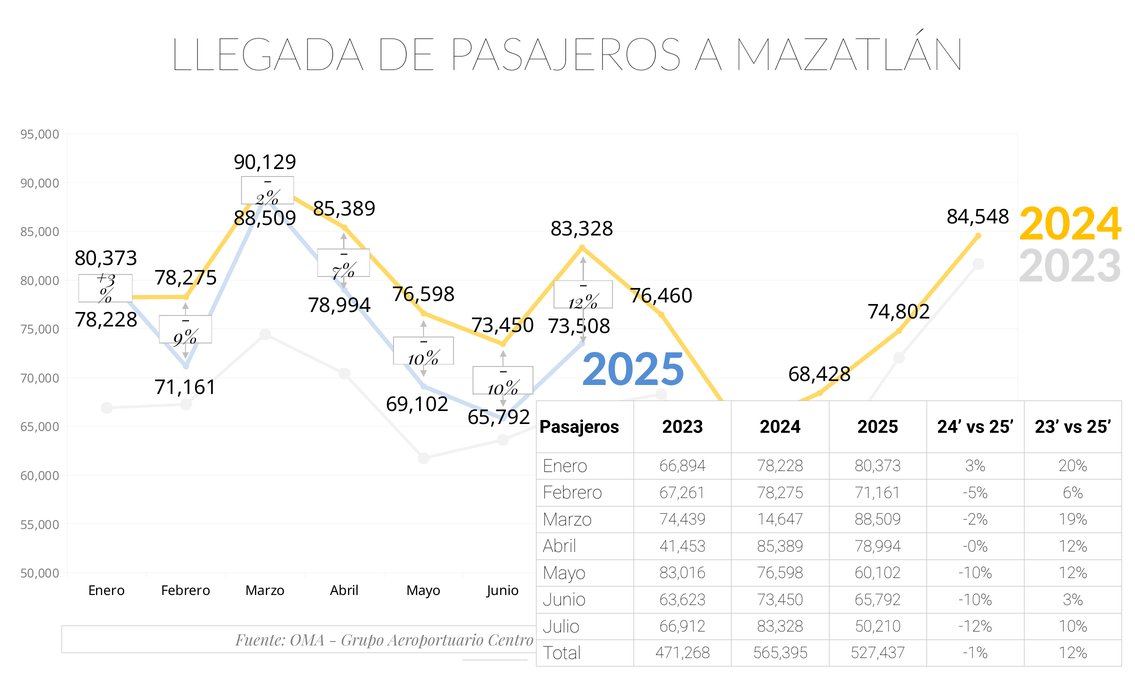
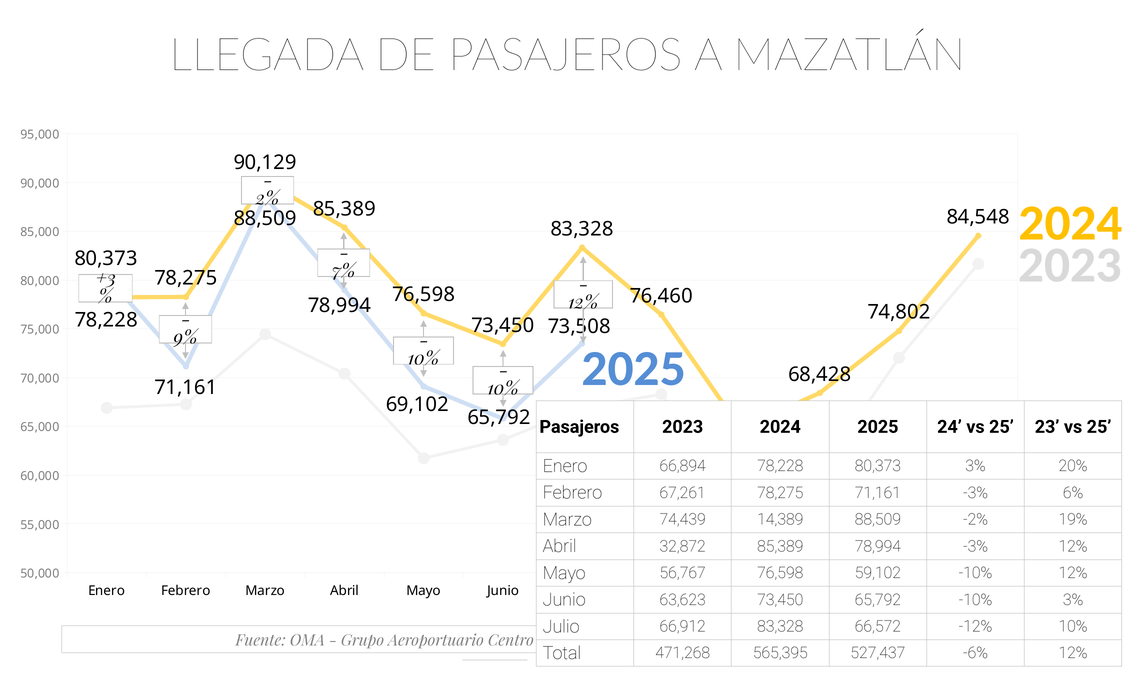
71,161 -5%: -5% -> -3% (976, 493)
14,647: 14,647 -> 14,389 (780, 520)
41,453: 41,453 -> 32,872 (683, 546)
78,994 -0%: -0% -> -3% (976, 546)
83,016: 83,016 -> 56,767 (683, 573)
60,102: 60,102 -> 59,102 (878, 573)
50,210: 50,210 -> 66,572 (878, 627)
-1%: -1% -> -6% (976, 653)
